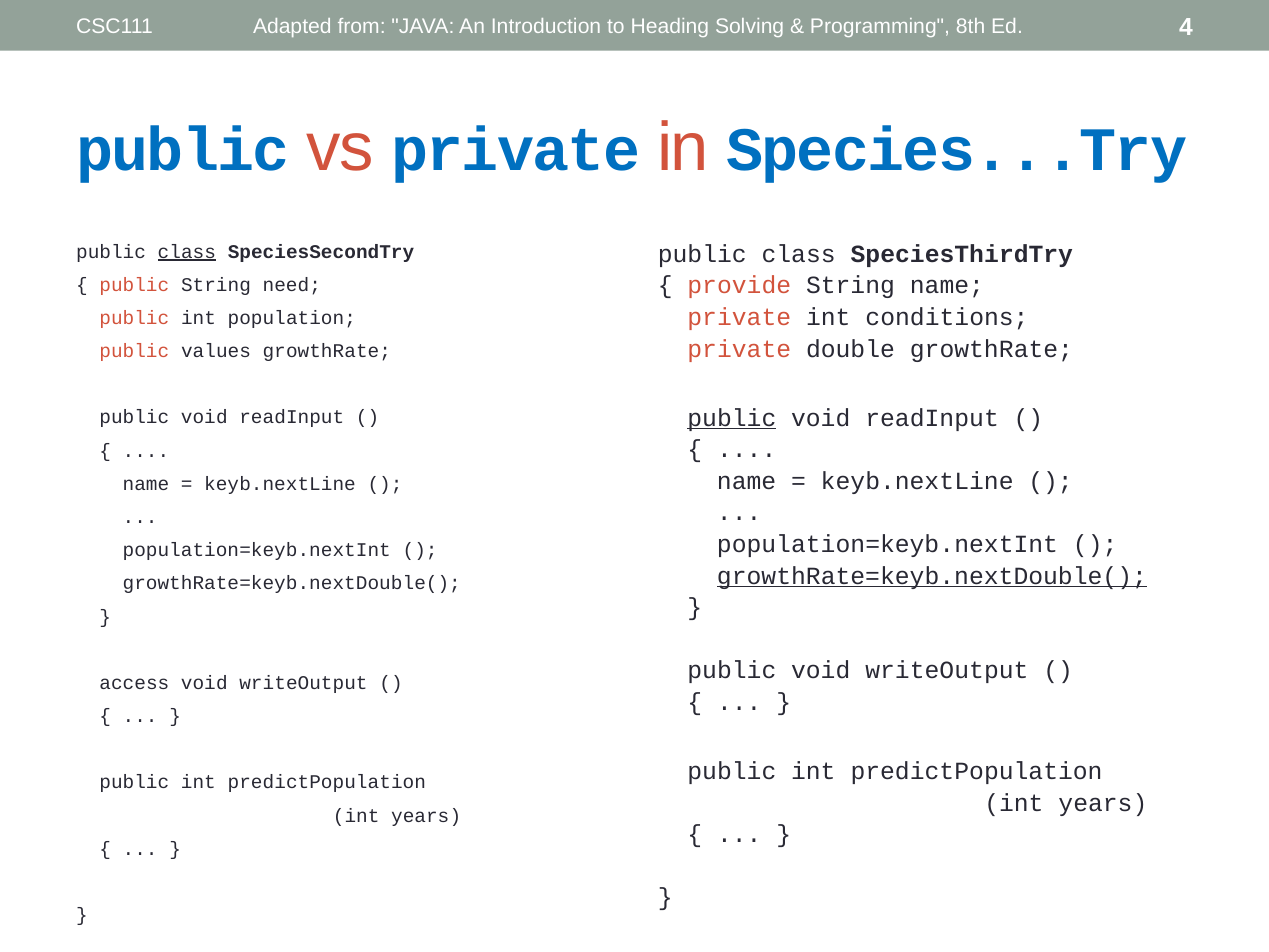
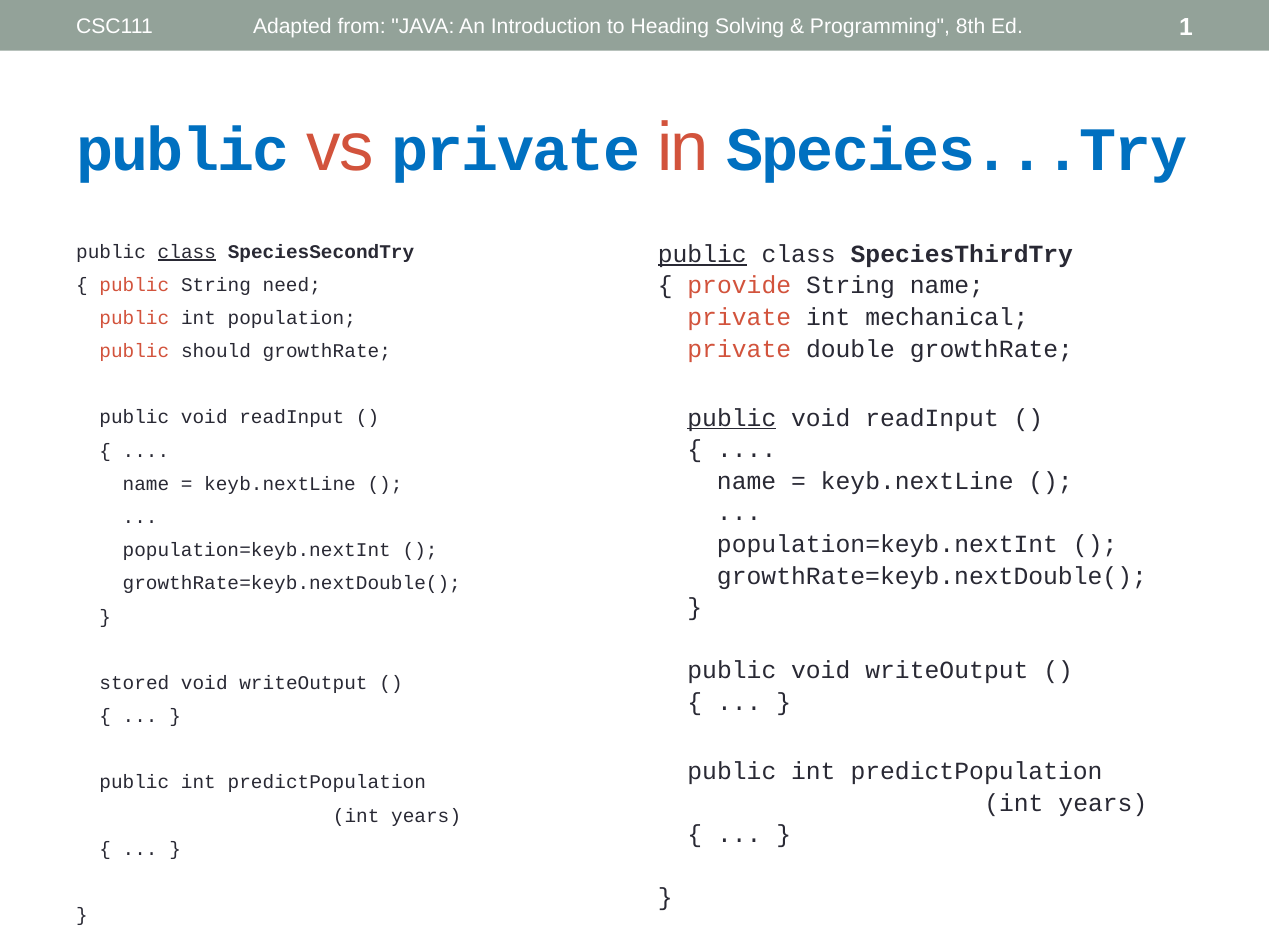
4: 4 -> 1 (1186, 27)
public underline: none -> present (702, 254)
conditions: conditions -> mechanical (947, 317)
values: values -> should (216, 351)
growthRate=keyb.nextDouble( underline: present -> none (932, 576)
access: access -> stored (134, 683)
